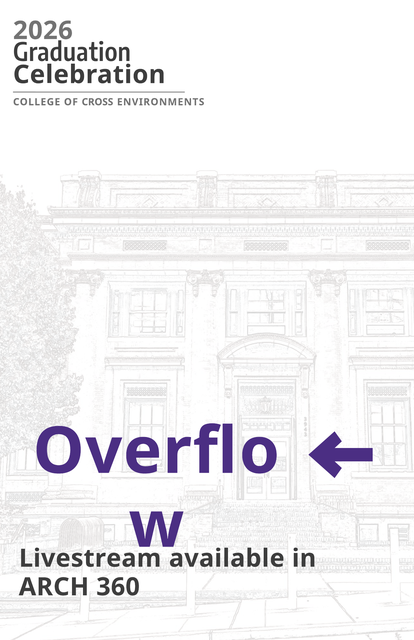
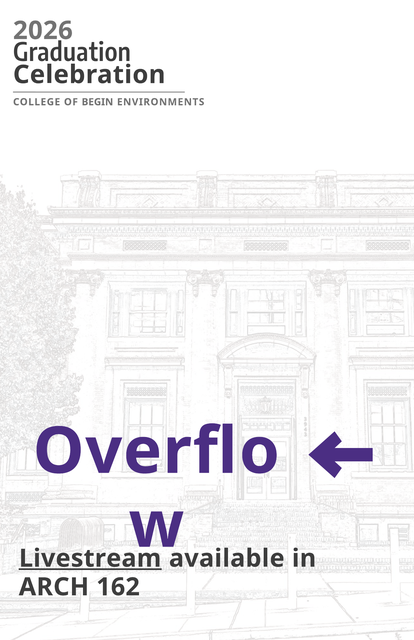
CROSS: CROSS -> BEGIN (97, 102)
Livestream underline: none -> present (90, 558)
360: 360 -> 162 (118, 587)
